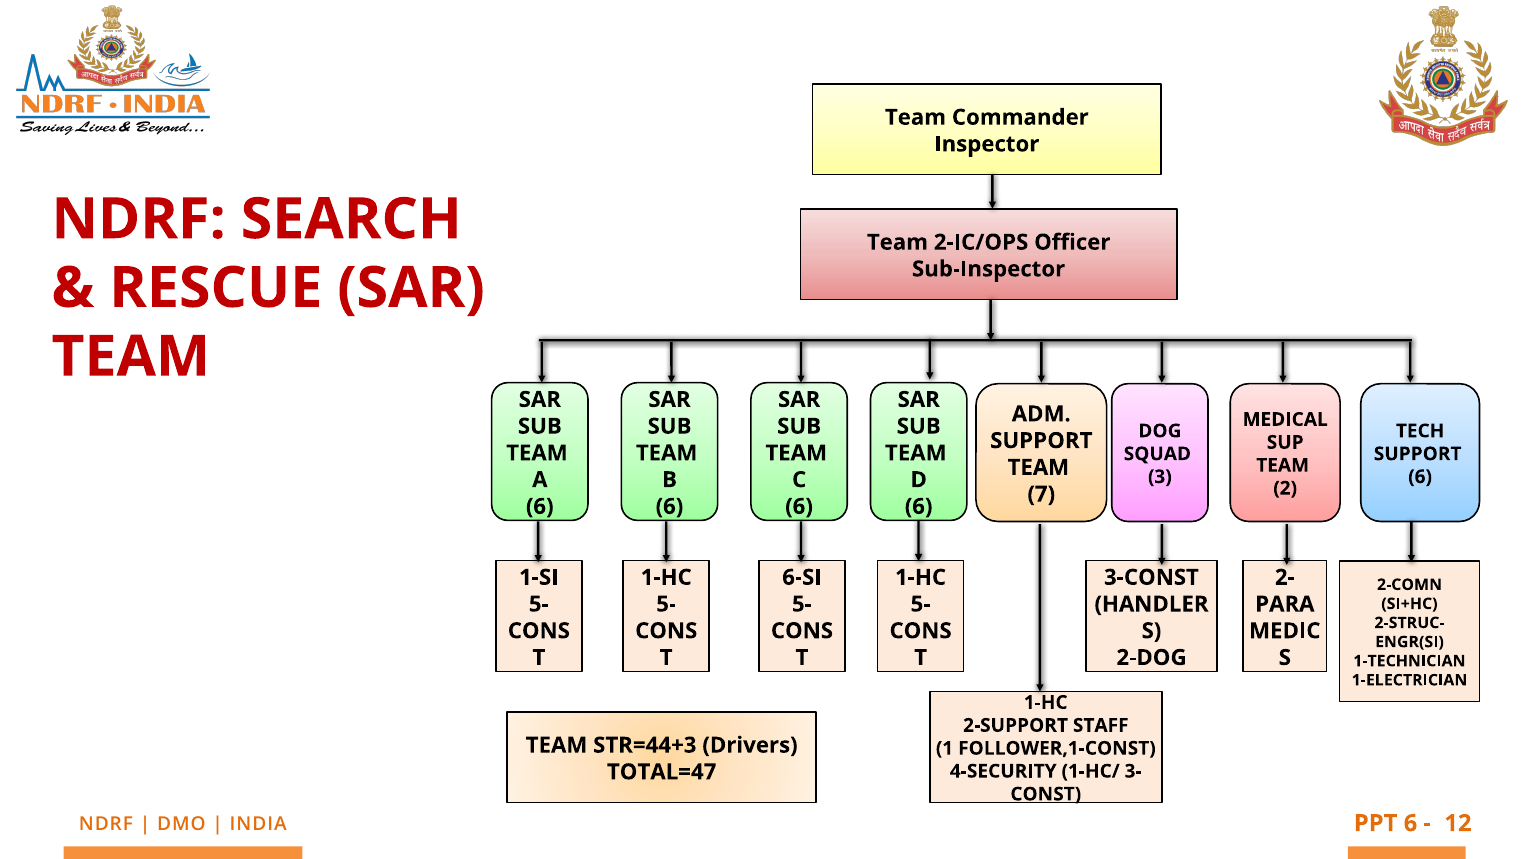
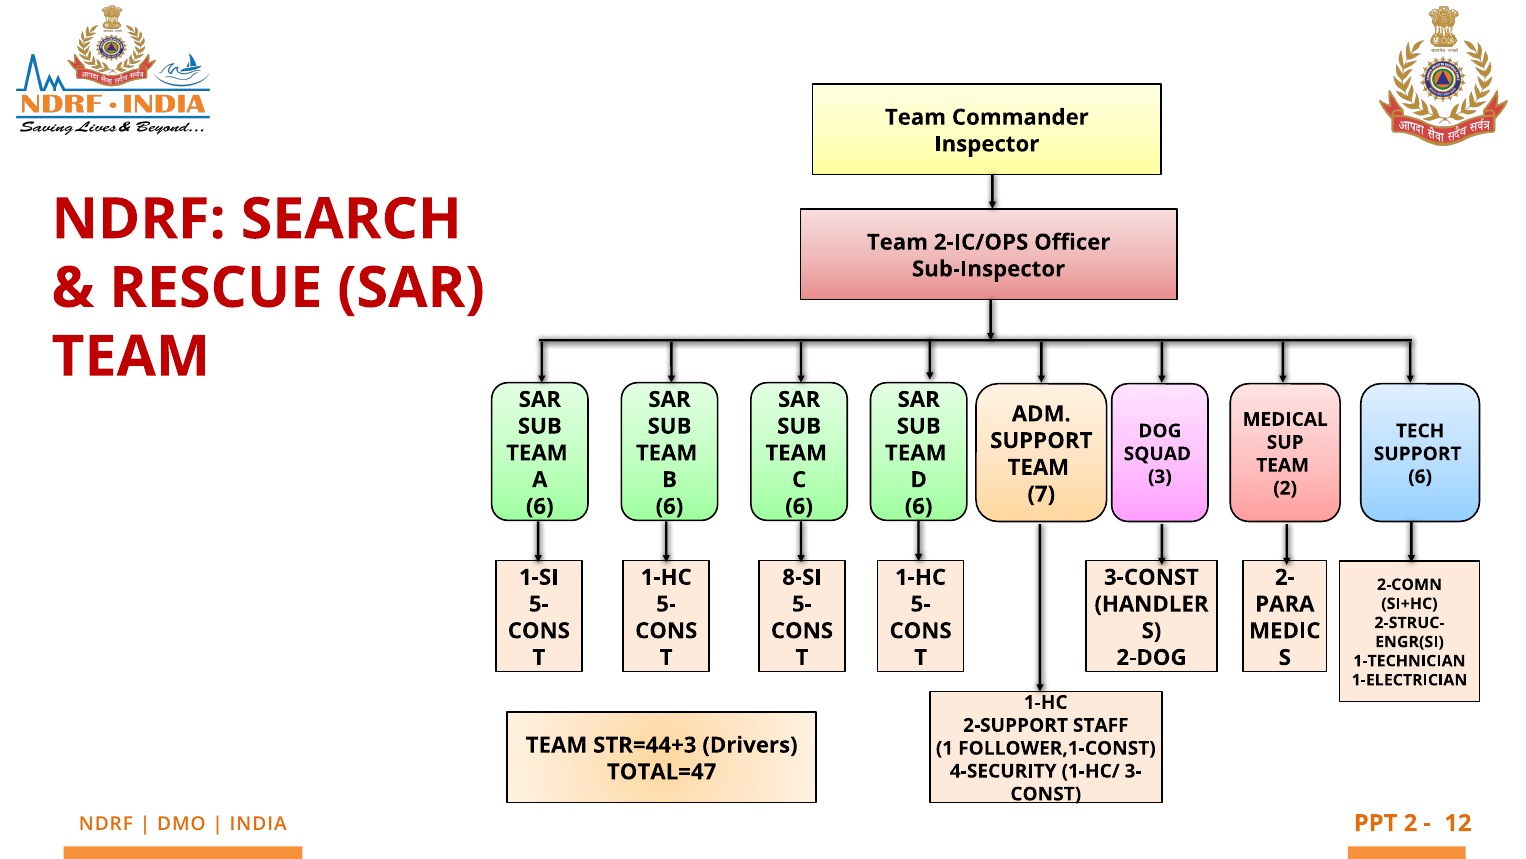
6-SI: 6-SI -> 8-SI (802, 577)
6: 6 -> 2 (1411, 823)
